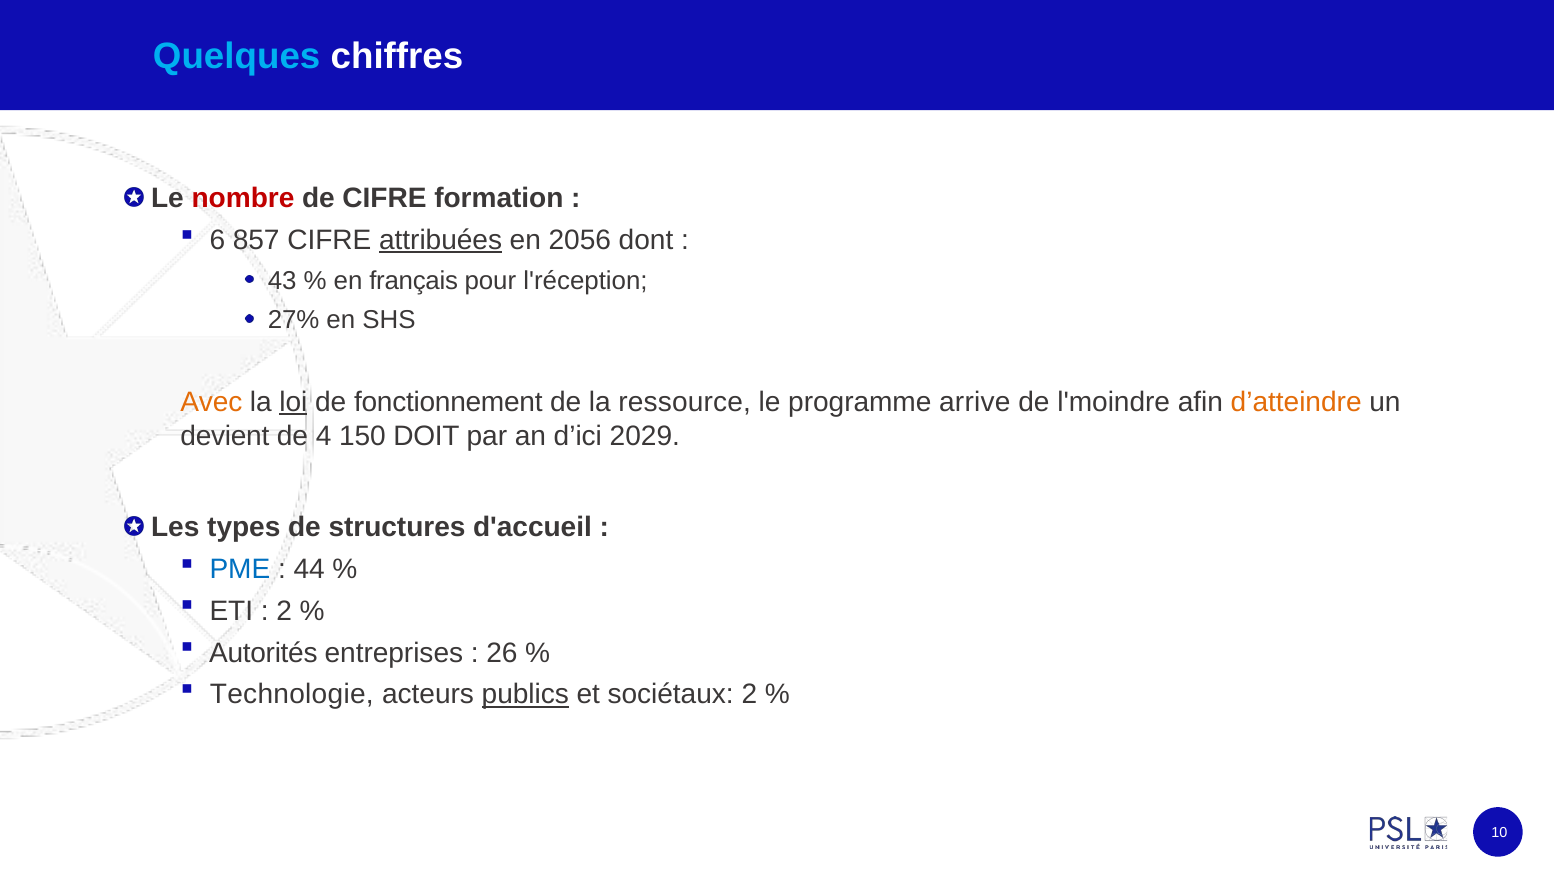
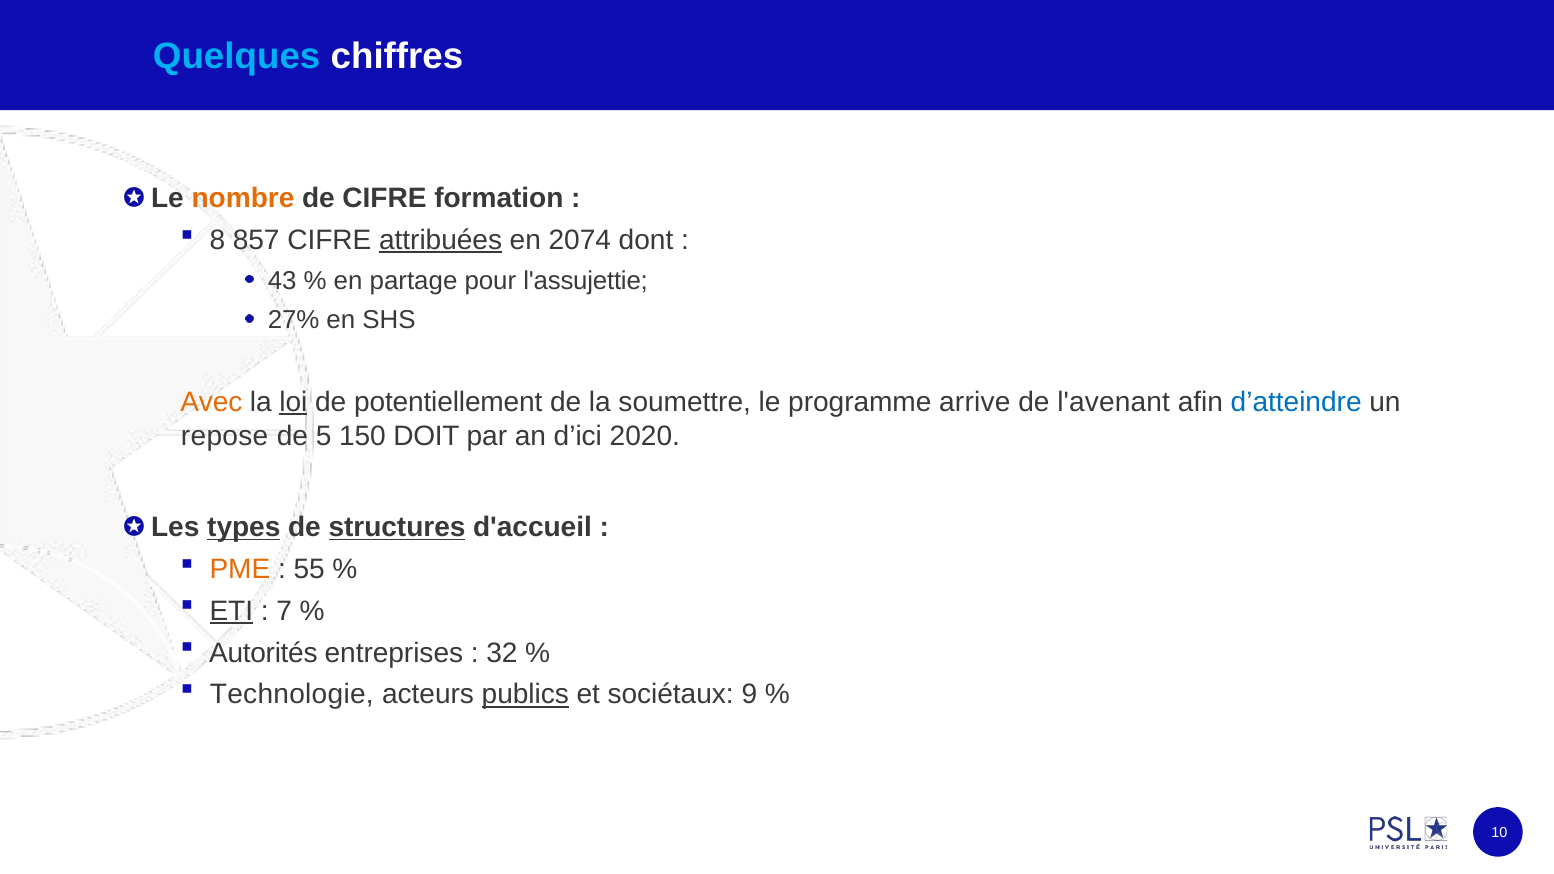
nombre colour: red -> orange (243, 199)
6: 6 -> 8 (217, 240)
2056: 2056 -> 2074 (580, 240)
français: français -> partage (414, 281)
l'réception: l'réception -> l'assujettie (586, 281)
fonctionnement: fonctionnement -> potentiellement (448, 402)
ressource: ressource -> soumettre (685, 402)
l'moindre: l'moindre -> l'avenant (1114, 402)
d’atteindre colour: orange -> blue (1296, 402)
devient: devient -> repose (225, 436)
4: 4 -> 5 (324, 436)
2029: 2029 -> 2020 (645, 436)
types underline: none -> present (244, 528)
structures underline: none -> present (397, 528)
PME colour: blue -> orange (240, 569)
44: 44 -> 55 (309, 569)
ETI underline: none -> present (231, 611)
2: 2 -> 7 (284, 611)
26: 26 -> 32 (502, 653)
sociétaux 2: 2 -> 9 (749, 695)
